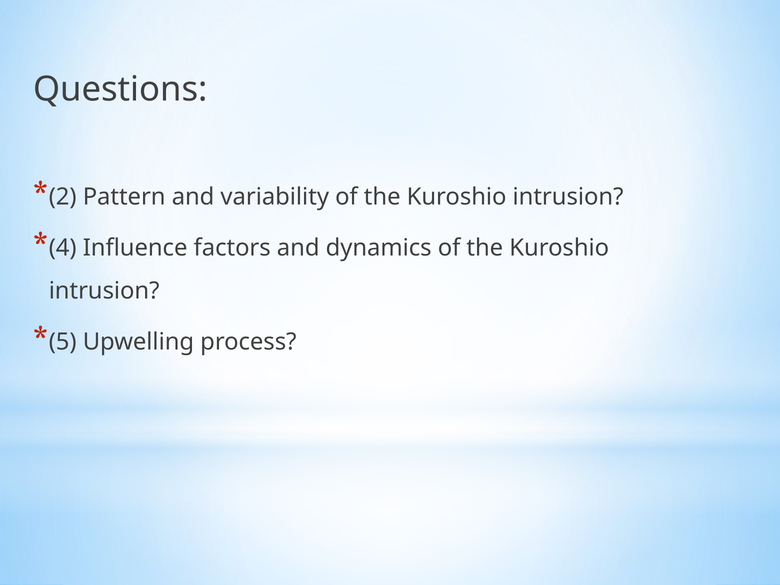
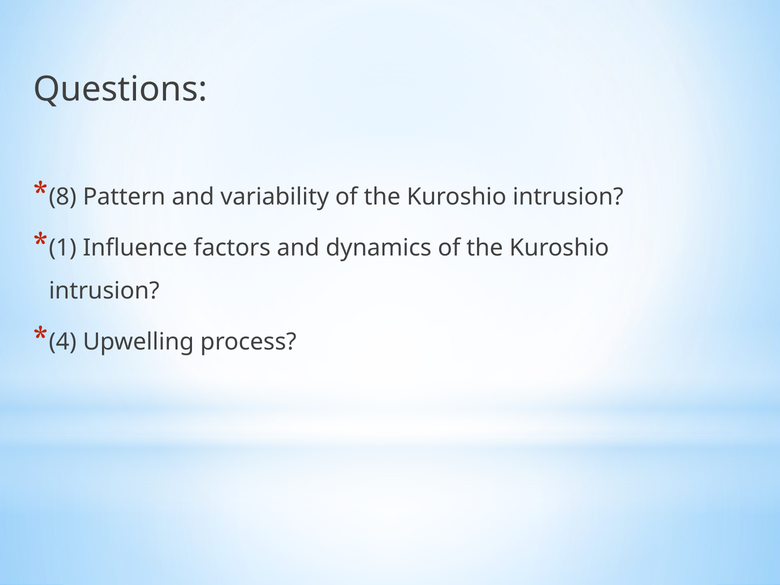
2: 2 -> 8 (63, 197)
4: 4 -> 1 (63, 248)
5: 5 -> 4 (63, 342)
